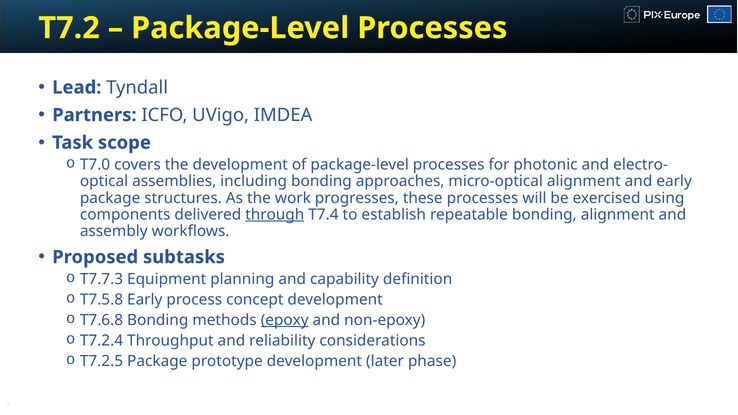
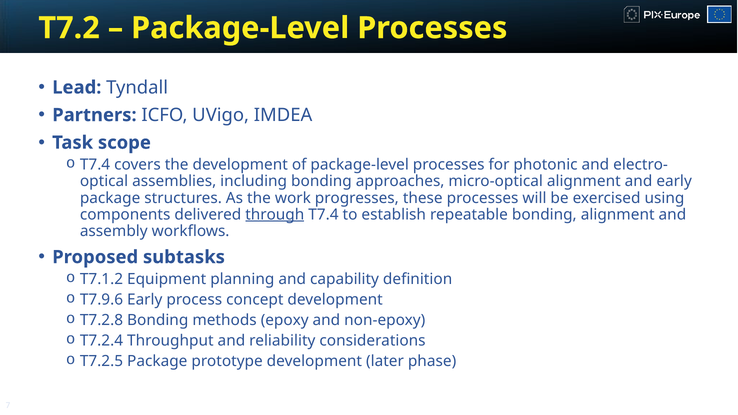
T7.0: T7.0 -> T7.4 (95, 165)
T7.7.3: T7.7.3 -> T7.1.2 (101, 279)
T7.5.8: T7.5.8 -> T7.9.6 (101, 300)
T7.6.8: T7.6.8 -> T7.2.8 (101, 320)
epoxy underline: present -> none (285, 320)
